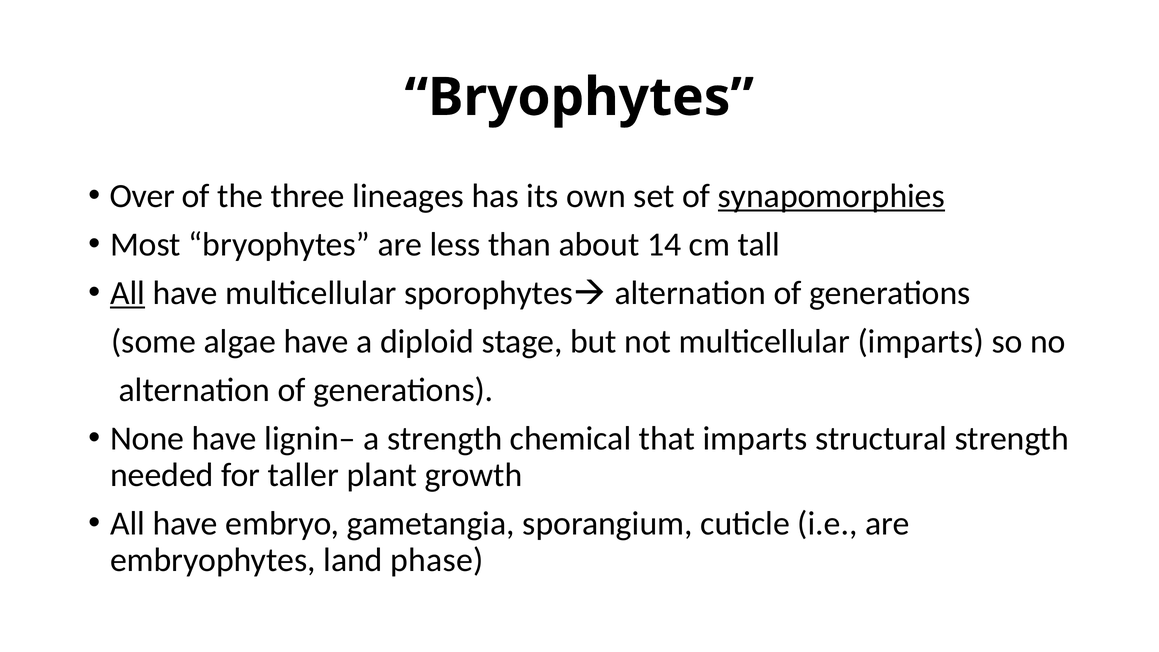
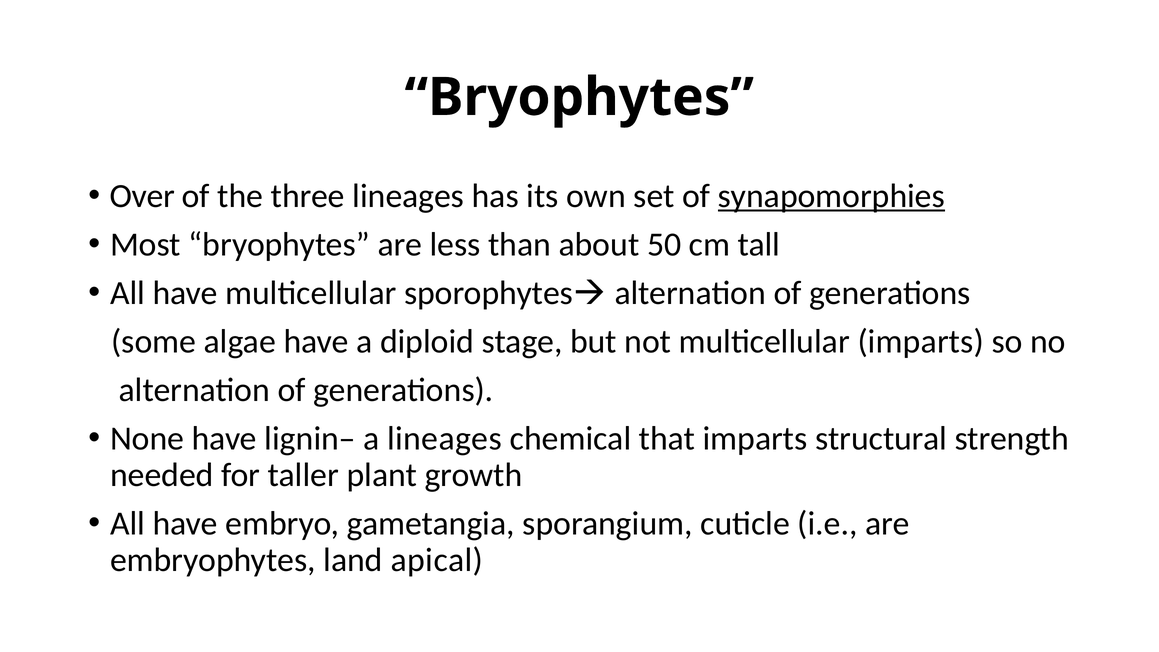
14: 14 -> 50 (664, 244)
All underline: present -> none (128, 293)
a strength: strength -> lineages (444, 439)
phase: phase -> apical (437, 560)
